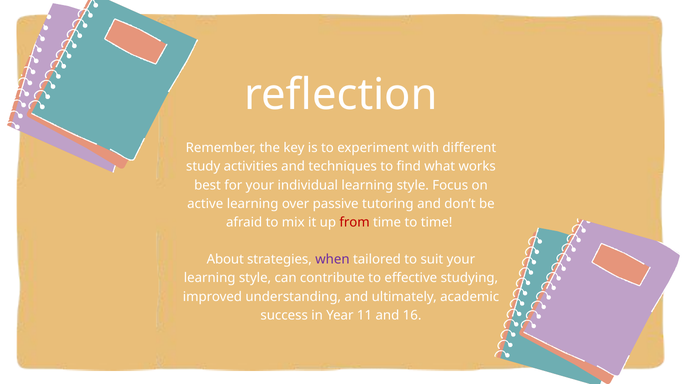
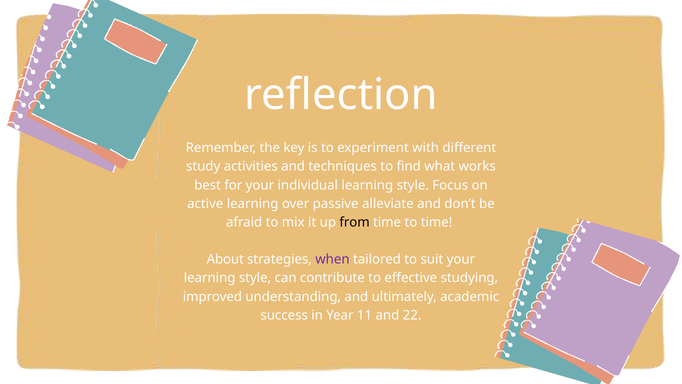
tutoring: tutoring -> alleviate (388, 204)
from colour: red -> black (355, 222)
16: 16 -> 22 (412, 315)
